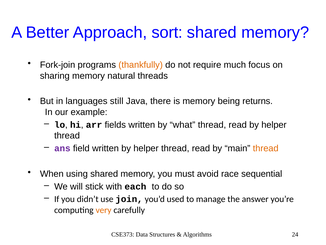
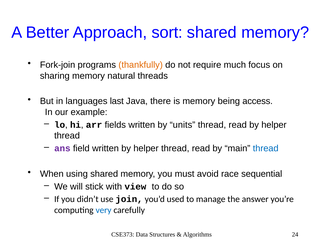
still: still -> last (117, 101)
returns: returns -> access (258, 101)
what: what -> units (183, 125)
thread colour: orange -> blue (266, 148)
each: each -> view (135, 186)
very colour: orange -> blue (104, 210)
